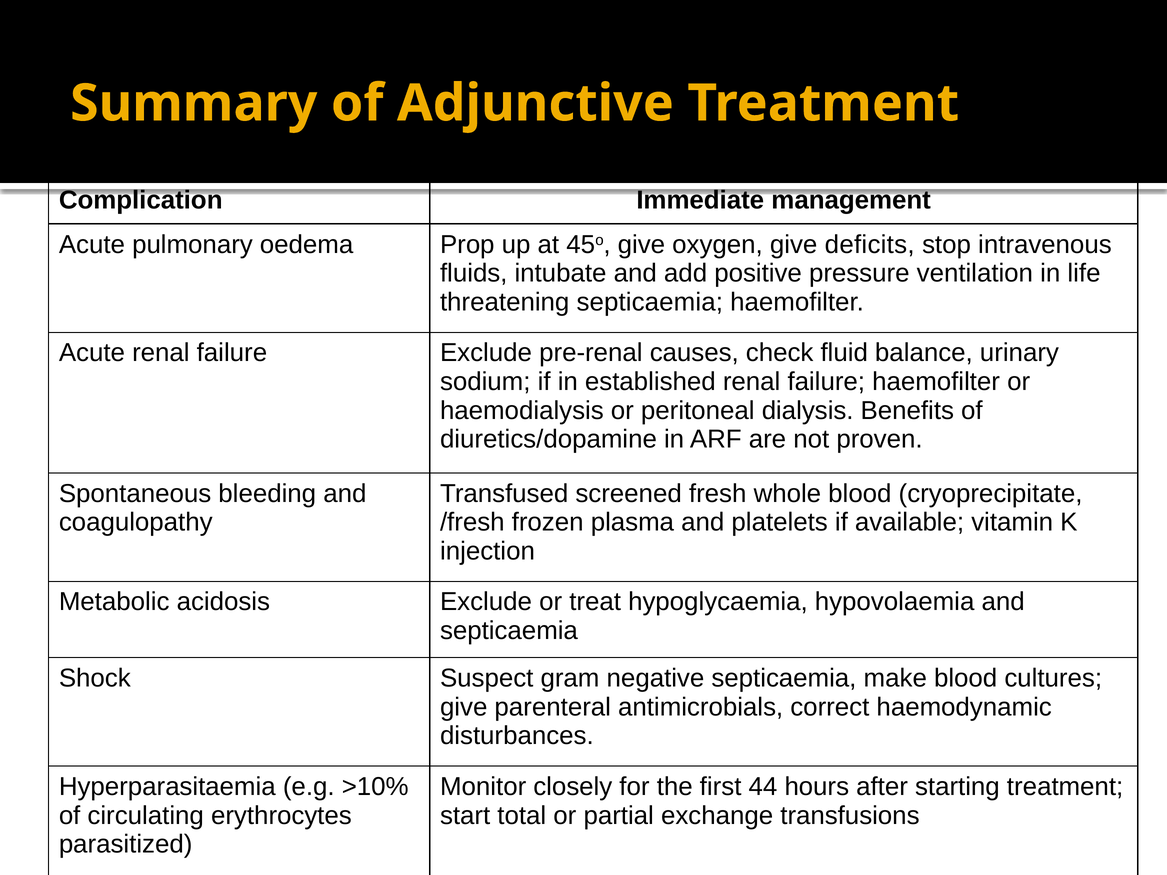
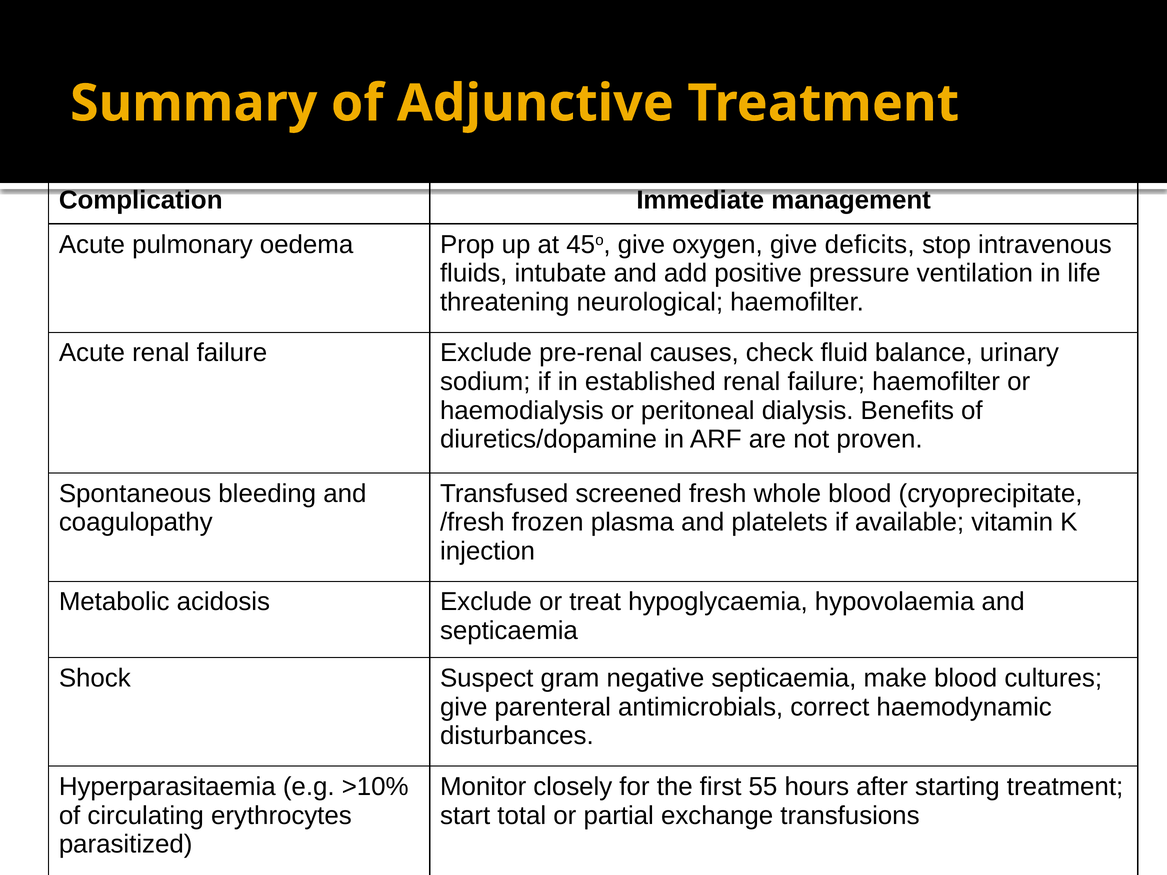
threatening septicaemia: septicaemia -> neurological (650, 302)
44: 44 -> 55 (763, 787)
